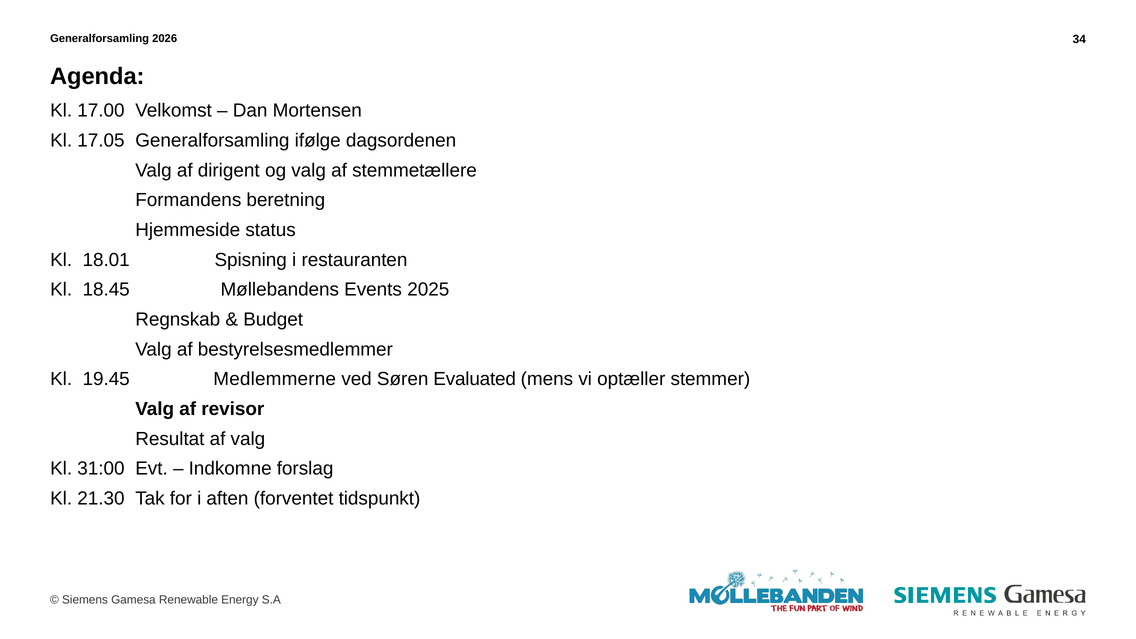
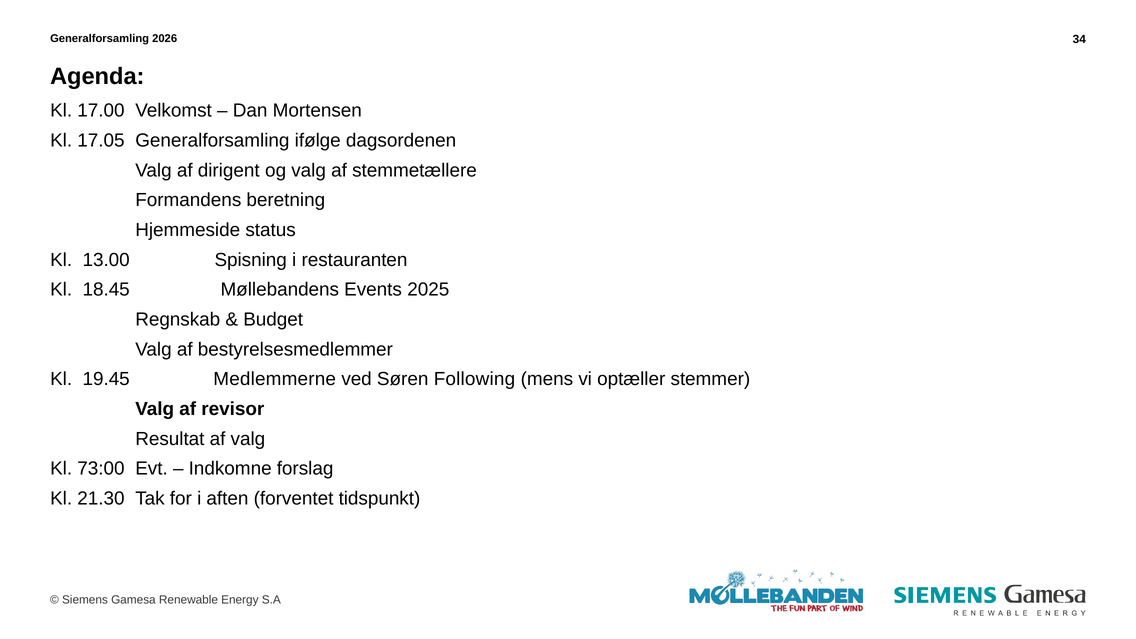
18.01: 18.01 -> 13.00 (106, 260)
Evaluated: Evaluated -> Following (474, 379)
31:00: 31:00 -> 73:00 (101, 469)
